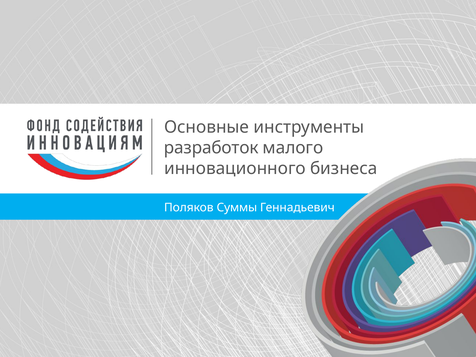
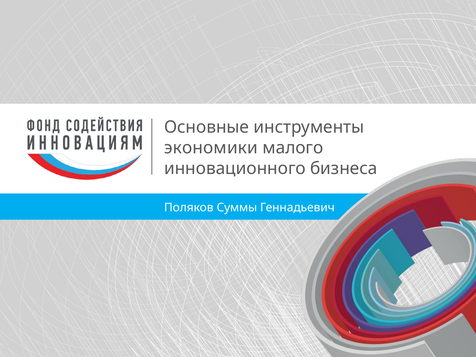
разработок: разработок -> экономики (211, 148)
